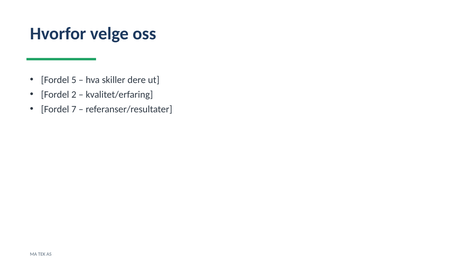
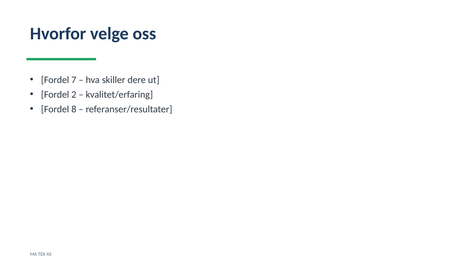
5: 5 -> 7 (74, 80)
7: 7 -> 8 (74, 109)
